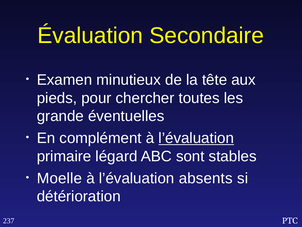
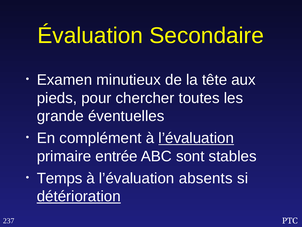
légard: légard -> entrée (117, 156)
Moelle: Moelle -> Temps (60, 178)
détérioration underline: none -> present (79, 196)
